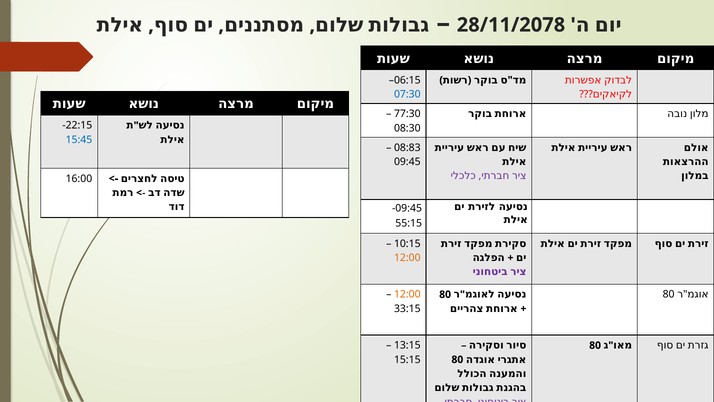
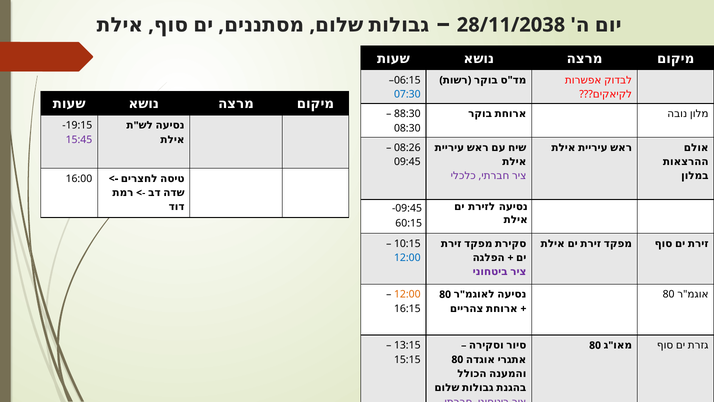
28/11/2078: 28/11/2078 -> 28/11/2038 (511, 25)
77:30: 77:30 -> 88:30 (407, 114)
22:15: 22:15 -> 19:15 (79, 125)
15:45 colour: blue -> purple (79, 140)
08:83: 08:83 -> 08:26 (407, 148)
55:15: 55:15 -> 60:15 (409, 223)
12:00 colour: orange -> blue (407, 258)
33:15: 33:15 -> 16:15 (407, 308)
